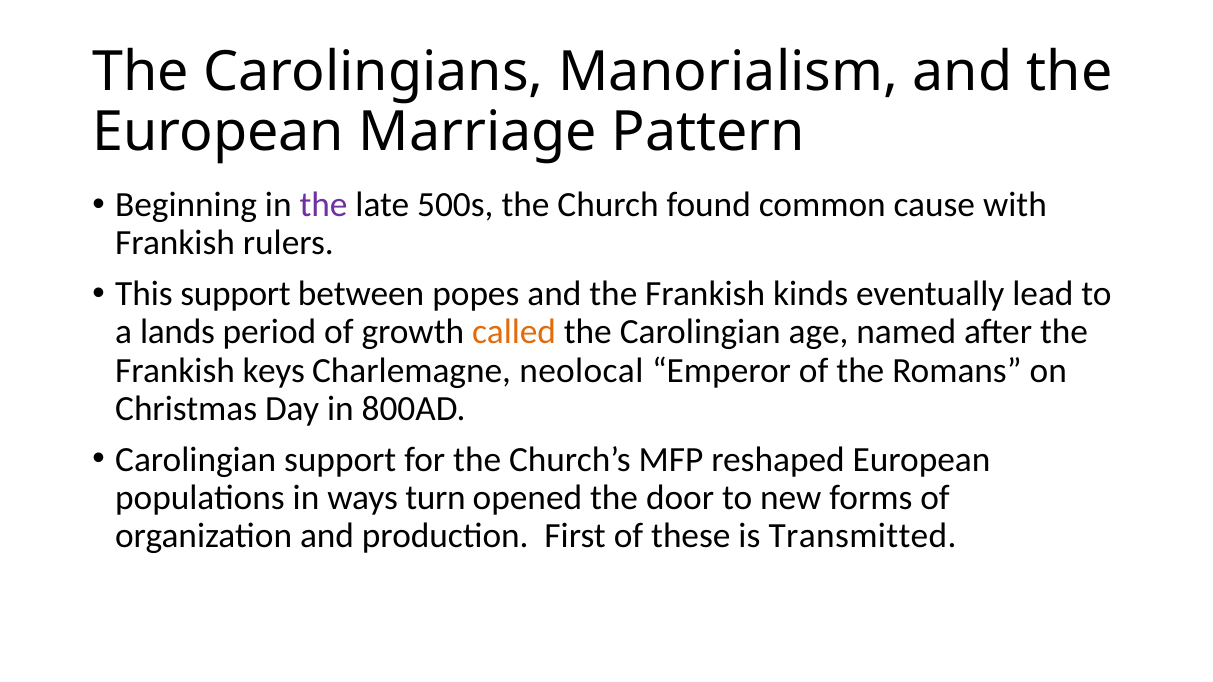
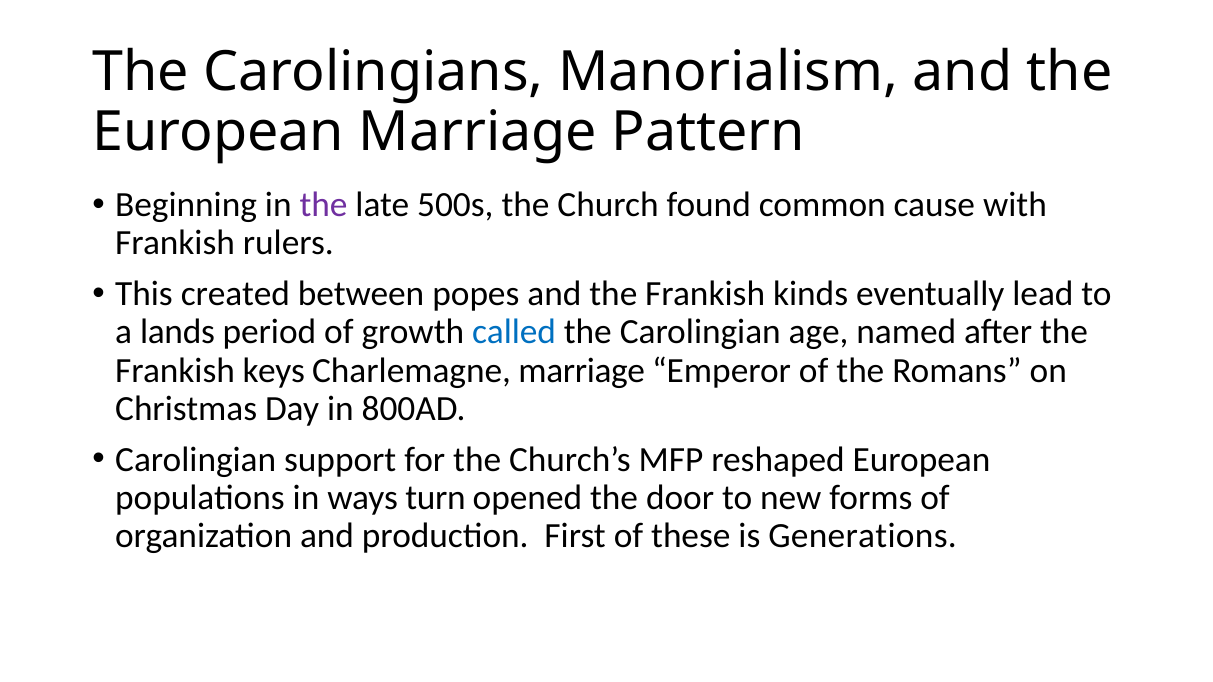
This support: support -> created (235, 294)
called colour: orange -> blue (514, 332)
Charlemagne neolocal: neolocal -> marriage (582, 371)
Transmitted: Transmitted -> Generations (863, 536)
